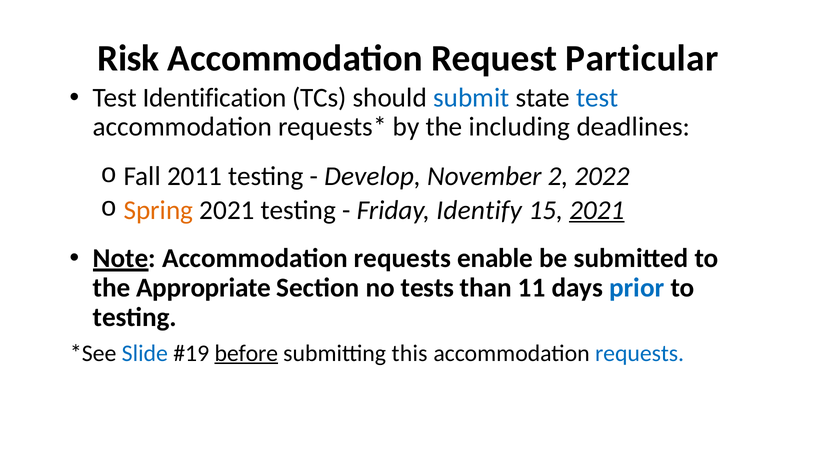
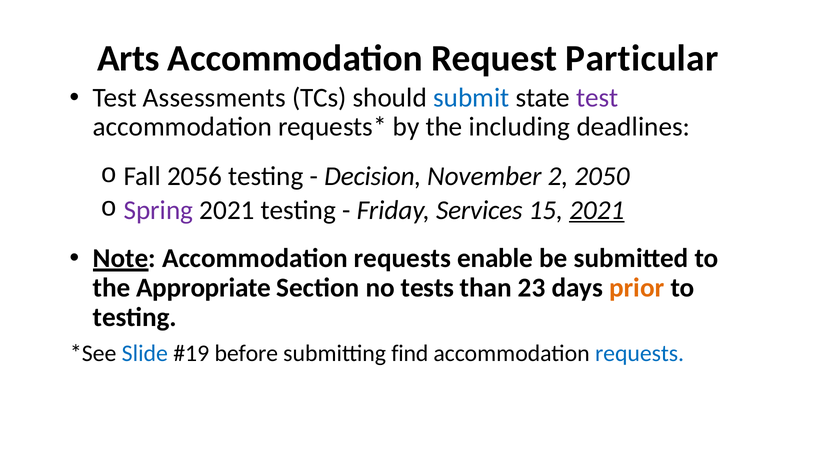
Risk: Risk -> Arts (128, 58)
Identification: Identification -> Assessments (214, 98)
test colour: blue -> purple (597, 98)
2011: 2011 -> 2056 (195, 177)
Develop: Develop -> Decision (373, 177)
2022: 2022 -> 2050 (602, 177)
Spring colour: orange -> purple (158, 210)
Identify: Identify -> Services (479, 210)
11: 11 -> 23 (532, 288)
prior colour: blue -> orange (637, 288)
before underline: present -> none (246, 354)
this: this -> find (410, 354)
